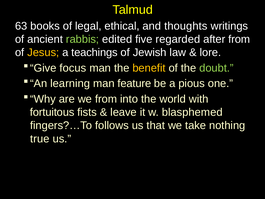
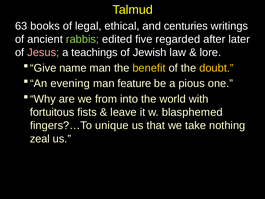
thoughts: thoughts -> centuries (186, 26)
after from: from -> later (239, 39)
Jesus colour: yellow -> pink (43, 52)
focus: focus -> name (73, 68)
doubt colour: light green -> yellow (216, 68)
learning: learning -> evening (70, 83)
follows: follows -> unique (112, 125)
true: true -> zeal (40, 139)
